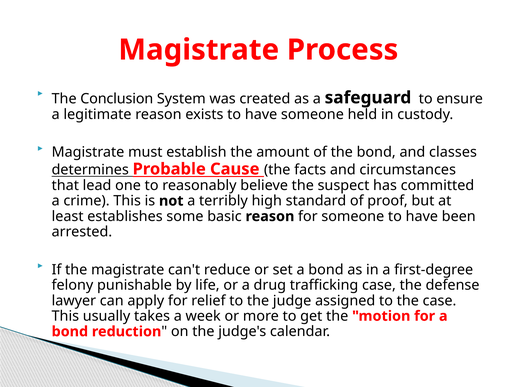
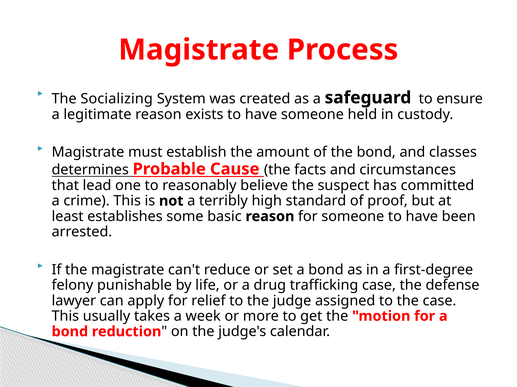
Conclusion: Conclusion -> Socializing (117, 99)
